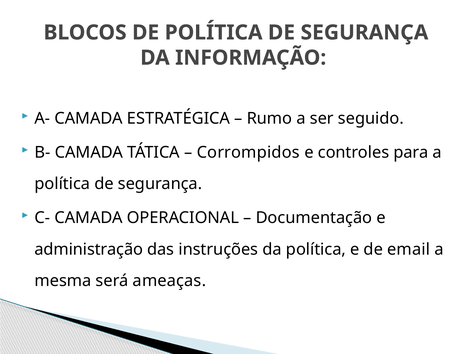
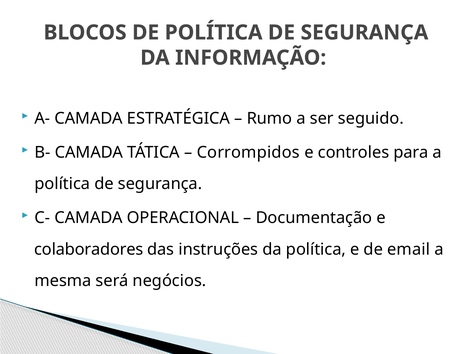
administração: administração -> colaboradores (89, 249)
ameaças: ameaças -> negócios (169, 281)
